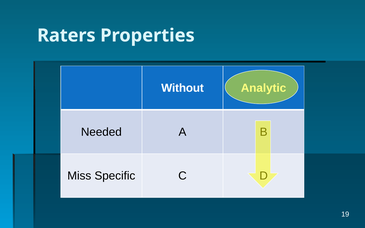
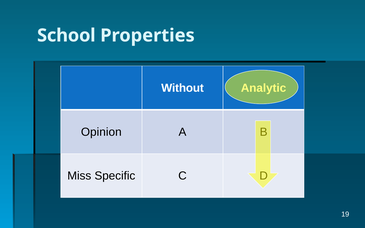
Raters: Raters -> School (66, 35)
Needed: Needed -> Opinion (101, 132)
